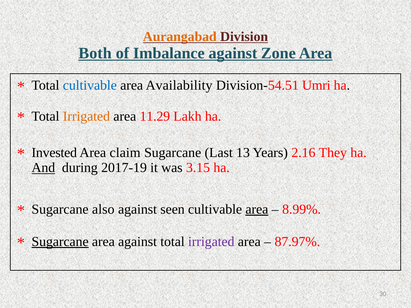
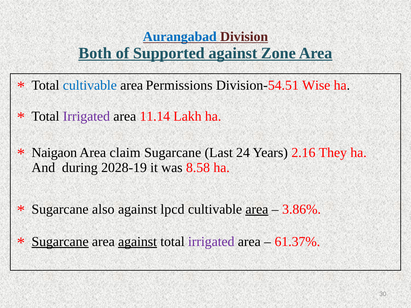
Aurangabad colour: orange -> blue (180, 37)
Imbalance: Imbalance -> Supported (169, 53)
Availability: Availability -> Permissions (179, 86)
Umri: Umri -> Wise (316, 86)
Irrigated colour: orange -> purple (86, 116)
11.29: 11.29 -> 11.14 (155, 116)
Invested: Invested -> Naigaon (54, 153)
13: 13 -> 24 (243, 153)
And underline: present -> none (43, 168)
2017-19: 2017-19 -> 2028-19 (124, 168)
3.15: 3.15 -> 8.58 (198, 168)
seen: seen -> lpcd (172, 209)
8.99%: 8.99% -> 3.86% (302, 209)
against underline: none -> present (138, 242)
87.97%: 87.97% -> 61.37% (297, 242)
